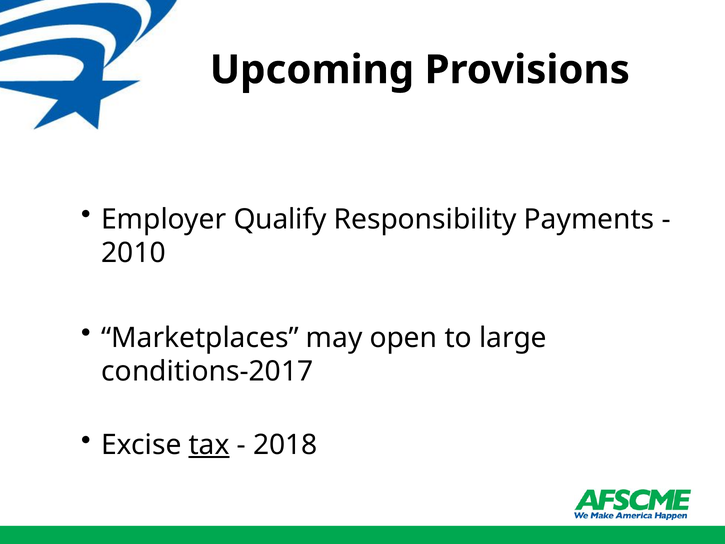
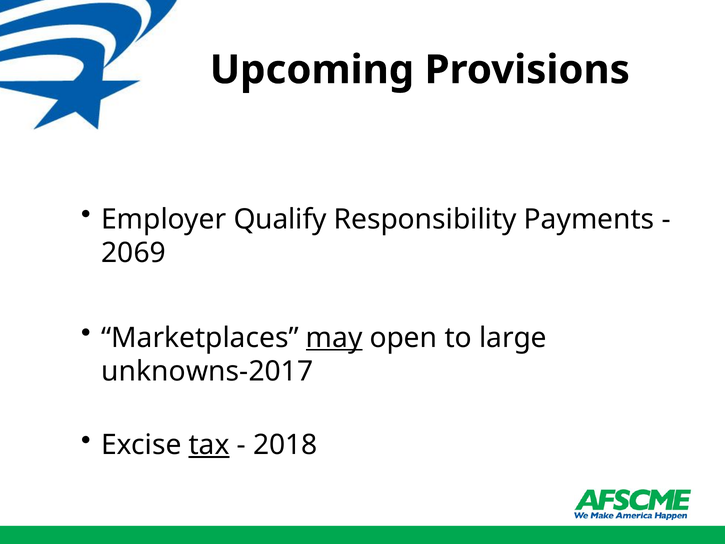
2010: 2010 -> 2069 (134, 253)
may underline: none -> present (334, 338)
conditions-2017: conditions-2017 -> unknowns-2017 (207, 371)
